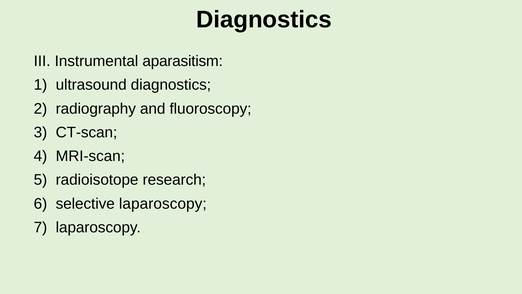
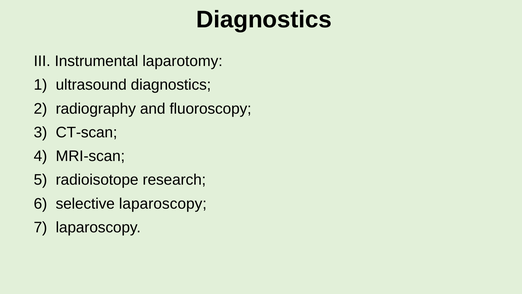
aparasitism: aparasitism -> laparotomy (183, 61)
